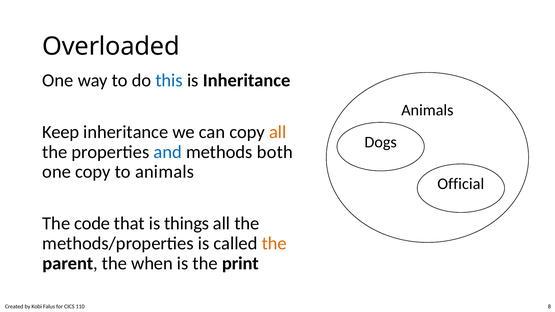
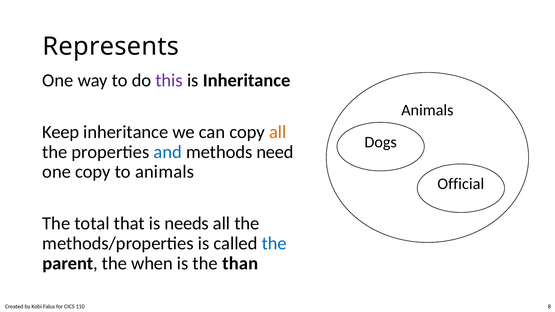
Overloaded: Overloaded -> Represents (111, 47)
this colour: blue -> purple (169, 80)
both: both -> need (275, 152)
code: code -> total (92, 224)
things: things -> needs (187, 224)
the colour: orange -> blue (274, 244)
print: print -> than (240, 264)
